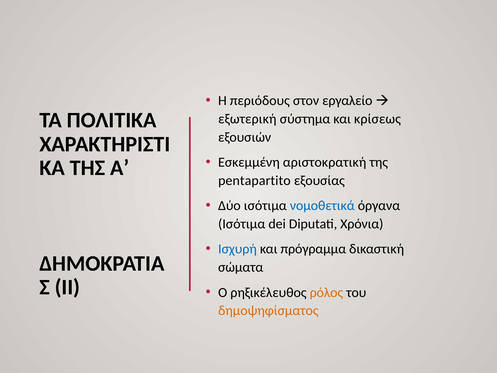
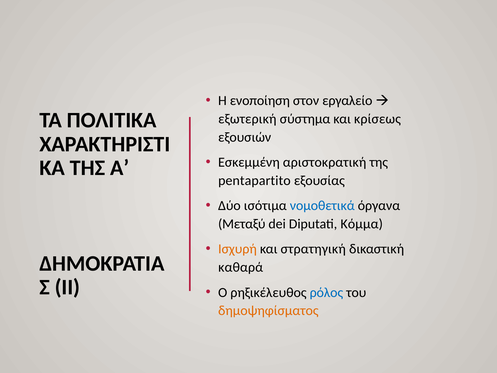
περιόδους: περιόδους -> ενοποίηση (260, 101)
Ισότιμα: Ισότιμα -> Μεταξύ (242, 224)
Χρόνια: Χρόνια -> Κόμμα (362, 224)
Ισχυρή colour: blue -> orange (237, 249)
πρόγραμμα: πρόγραμμα -> στρατηγική (313, 249)
σώματα: σώματα -> καθαρά (241, 267)
ρόλος colour: orange -> blue (326, 292)
